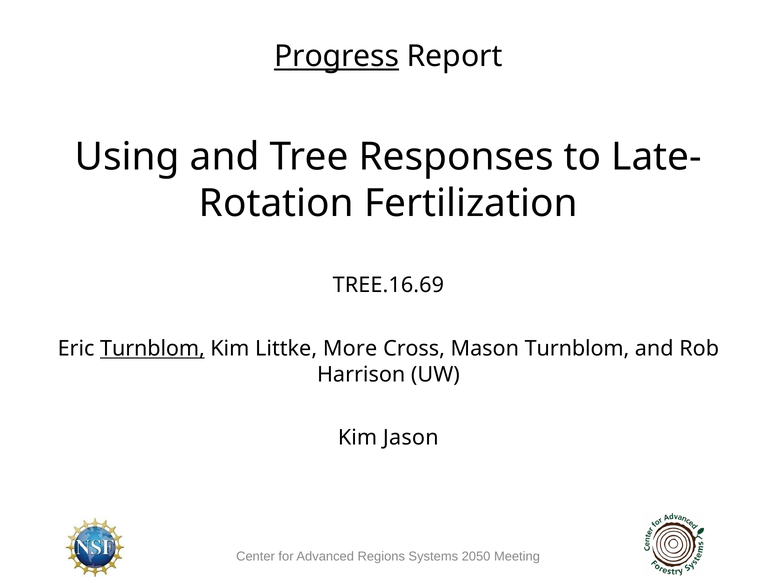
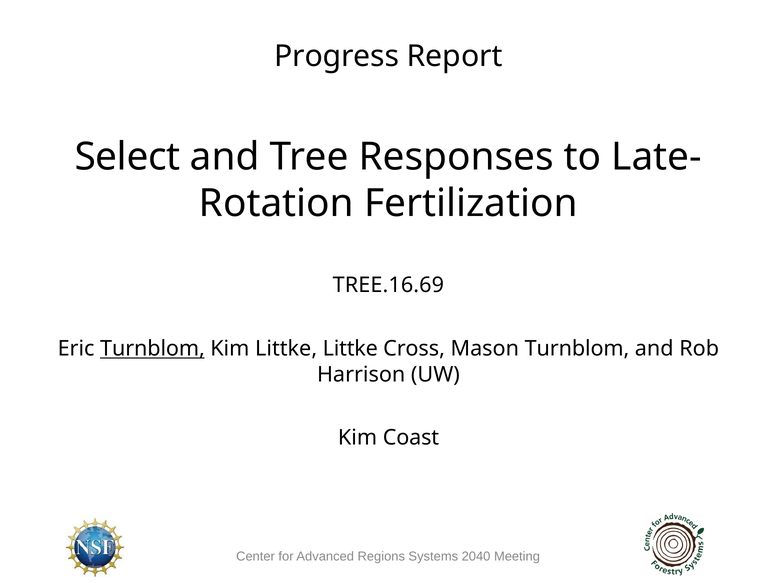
Progress underline: present -> none (337, 56)
Using: Using -> Select (127, 157)
Littke More: More -> Littke (350, 349)
Jason: Jason -> Coast (411, 438)
2050: 2050 -> 2040 (476, 556)
